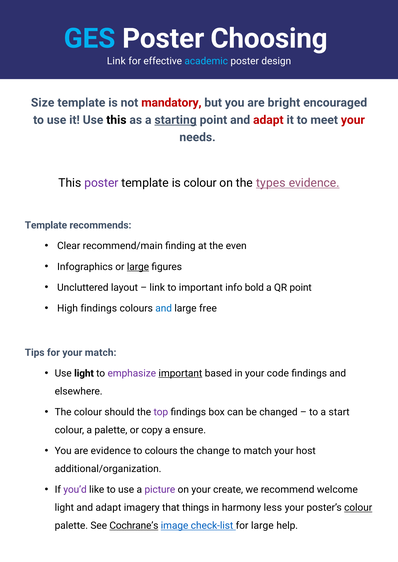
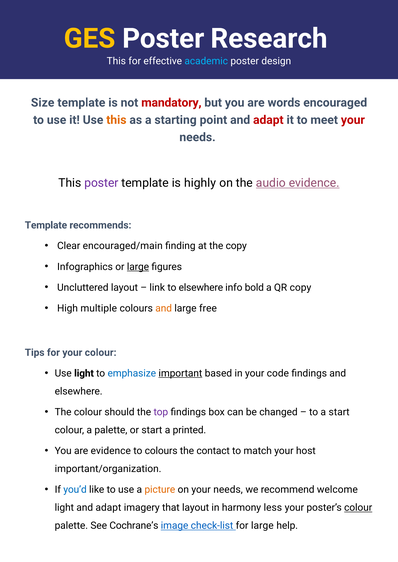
GES colour: light blue -> yellow (90, 39)
Choosing: Choosing -> Research (269, 39)
Link: Link -> This (116, 61)
bright: bright -> words (284, 103)
this colour: black -> orange (116, 120)
starting underline: present -> none (176, 120)
is colour: colour -> highly (200, 183)
types: types -> audio (271, 183)
recommend/main: recommend/main -> encouraged/main (123, 246)
the even: even -> copy (236, 246)
to important: important -> elsewhere (201, 288)
QR point: point -> copy (300, 288)
High findings: findings -> multiple (99, 309)
and colour: blue -> orange (164, 309)
your match: match -> colour (101, 353)
emphasize colour: purple -> blue (132, 374)
or copy: copy -> start (152, 431)
ensure: ensure -> printed (189, 431)
change: change -> contact (213, 451)
additional/organization: additional/organization -> important/organization (108, 469)
you’d colour: purple -> blue (75, 490)
picture colour: purple -> orange (160, 490)
on your create: create -> needs (228, 490)
that things: things -> layout (196, 508)
Cochrane’s underline: present -> none (134, 526)
